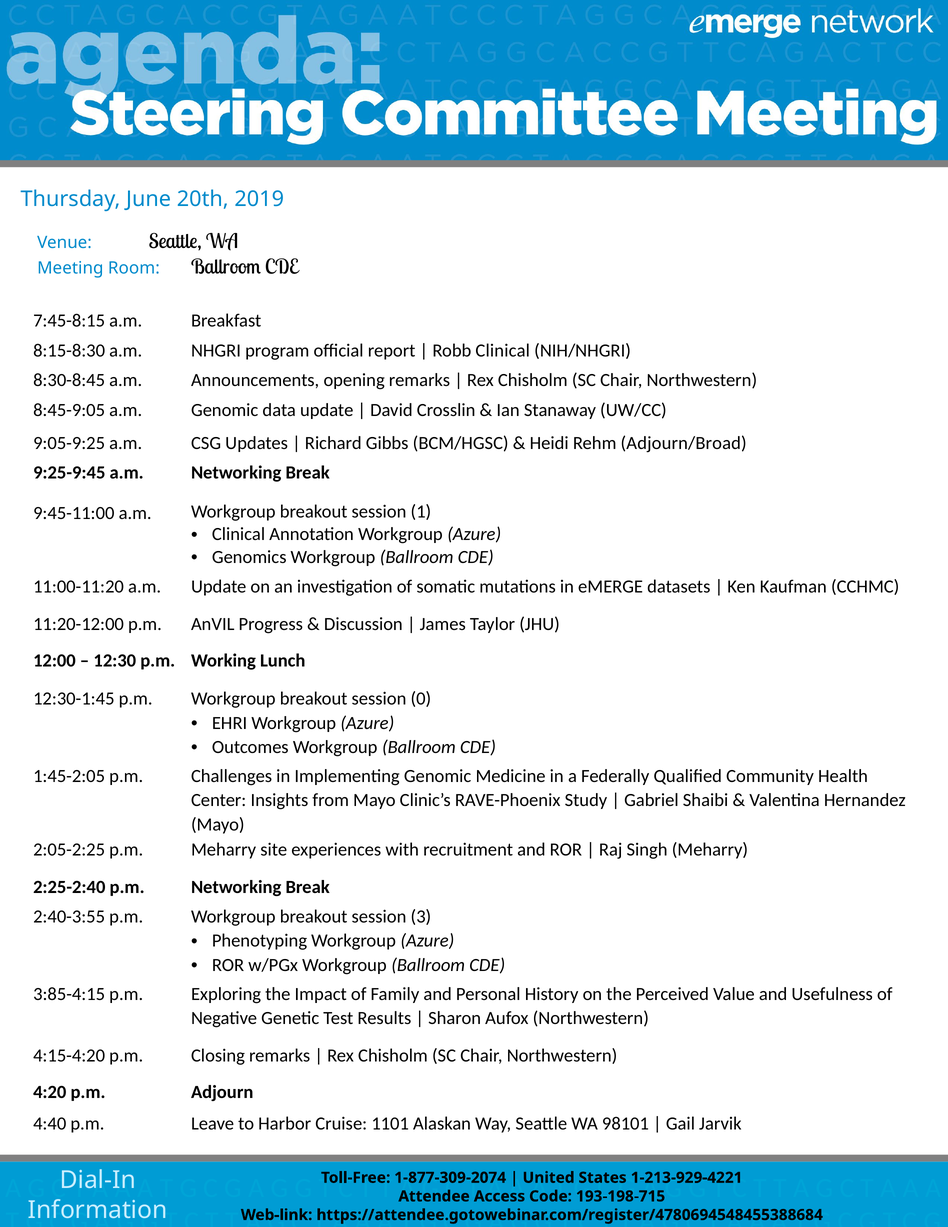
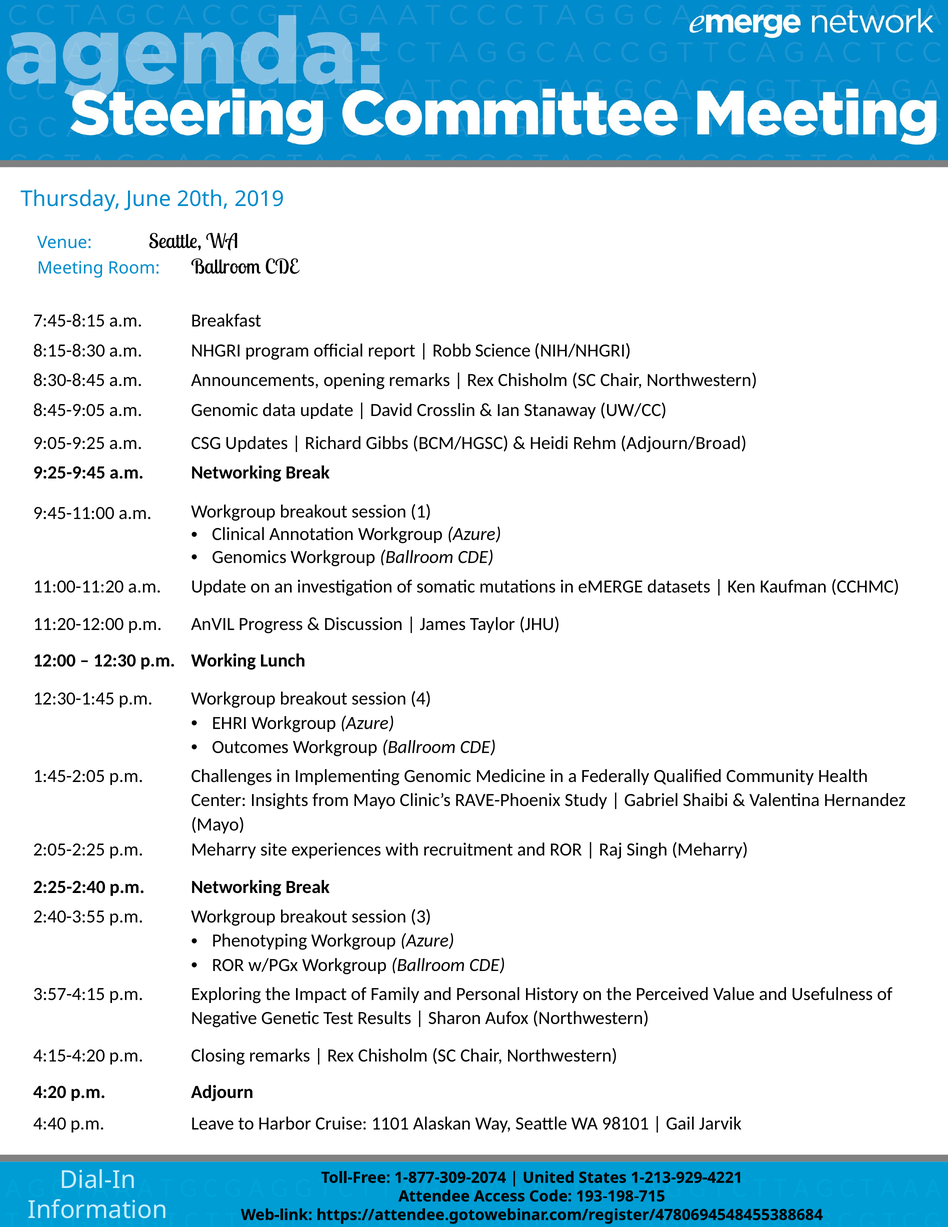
Robb Clinical: Clinical -> Science (503, 350)
0: 0 -> 4 (421, 699)
3:85-4:15: 3:85-4:15 -> 3:57-4:15 (69, 994)
